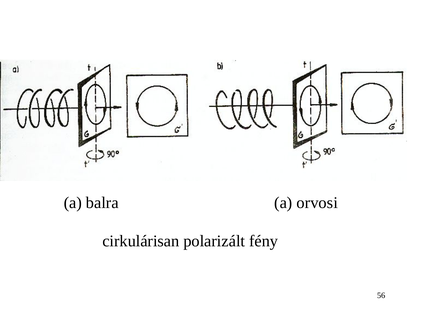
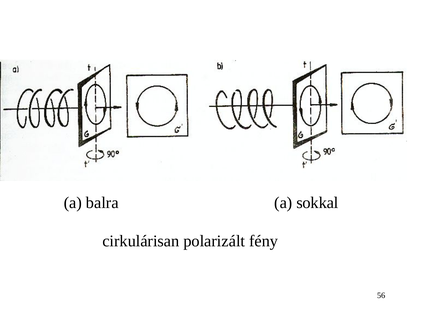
orvosi: orvosi -> sokkal (317, 202)
